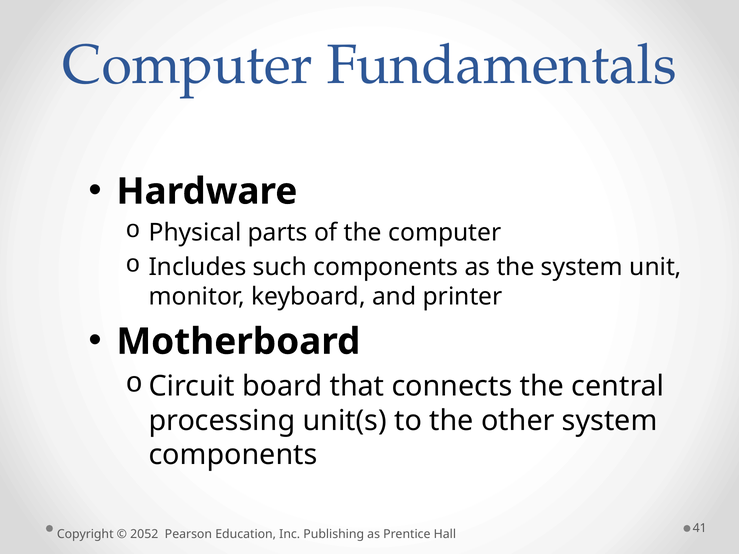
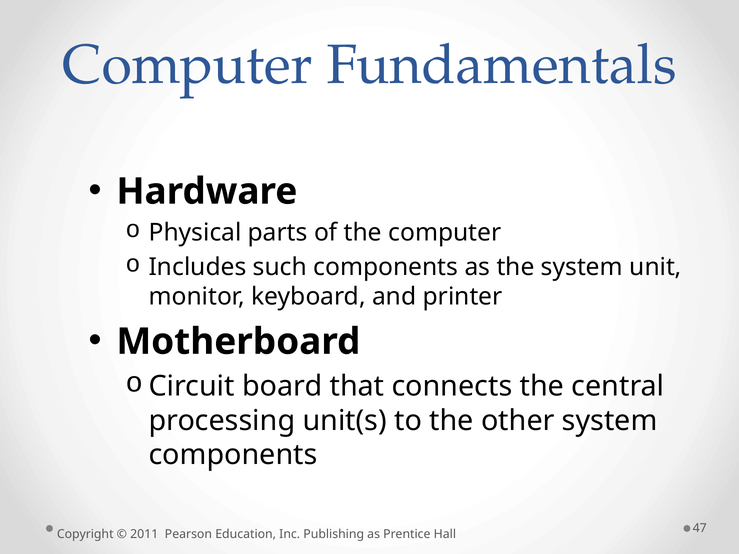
2052: 2052 -> 2011 (144, 534)
41: 41 -> 47 (700, 528)
